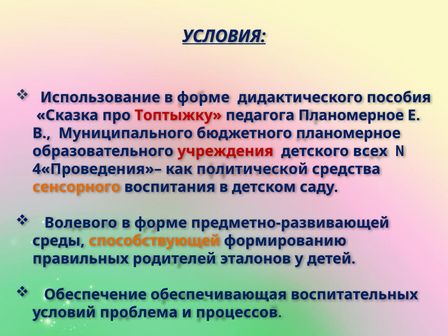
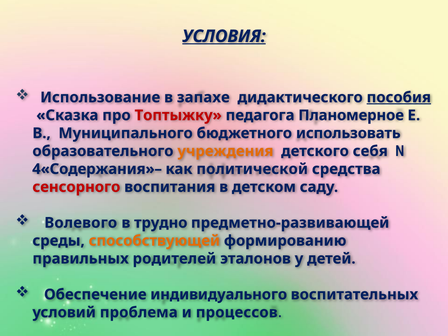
Использование в форме: форме -> запахе (203, 97)
пособия underline: none -> present (399, 97)
бюджетного планомерное: планомерное -> использовать (348, 133)
учреждения colour: red -> orange (225, 151)
всех: всех -> себя (370, 151)
4«Проведения»–: 4«Проведения»– -> 4«Содержания»– (97, 169)
сенсорного colour: orange -> red (76, 187)
форме: форме -> трудно (161, 223)
обеспечивающая: обеспечивающая -> индивидуального (219, 294)
